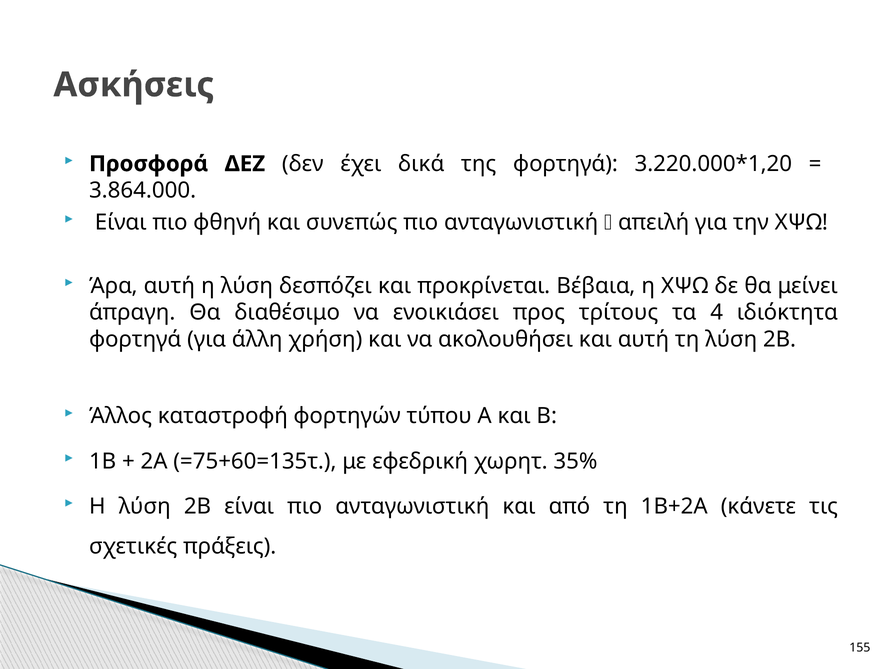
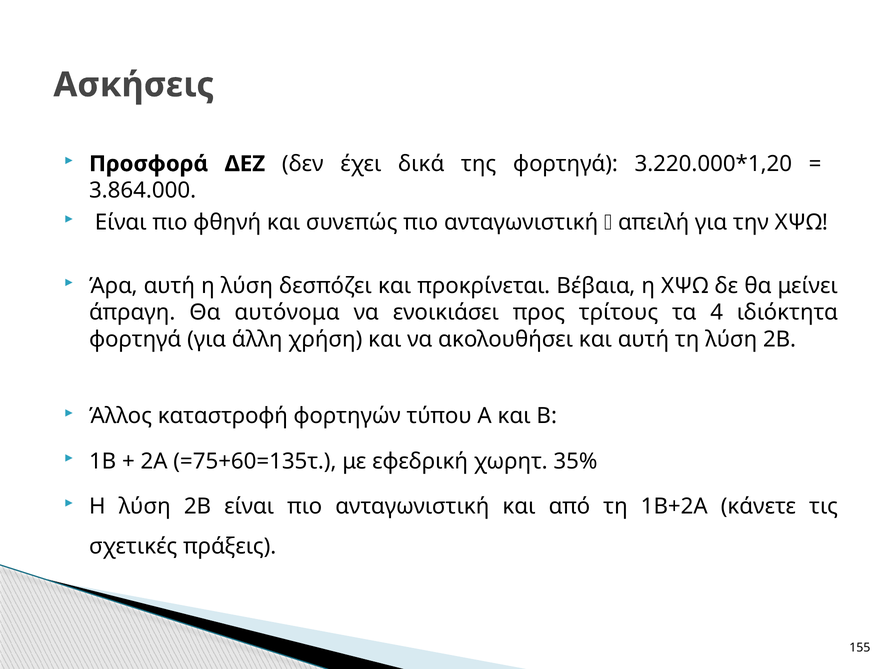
διαθέσιμο: διαθέσιμο -> αυτόνομα (287, 312)
